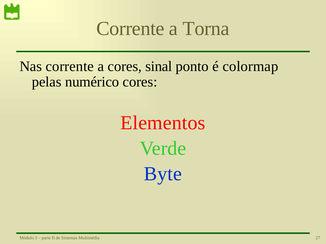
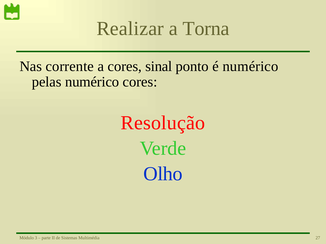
Corrente: Corrente -> Realizar (130, 29)
é colormap: colormap -> numérico (250, 66)
Elementos: Elementos -> Resolução (163, 123)
Byte: Byte -> Olho (163, 174)
